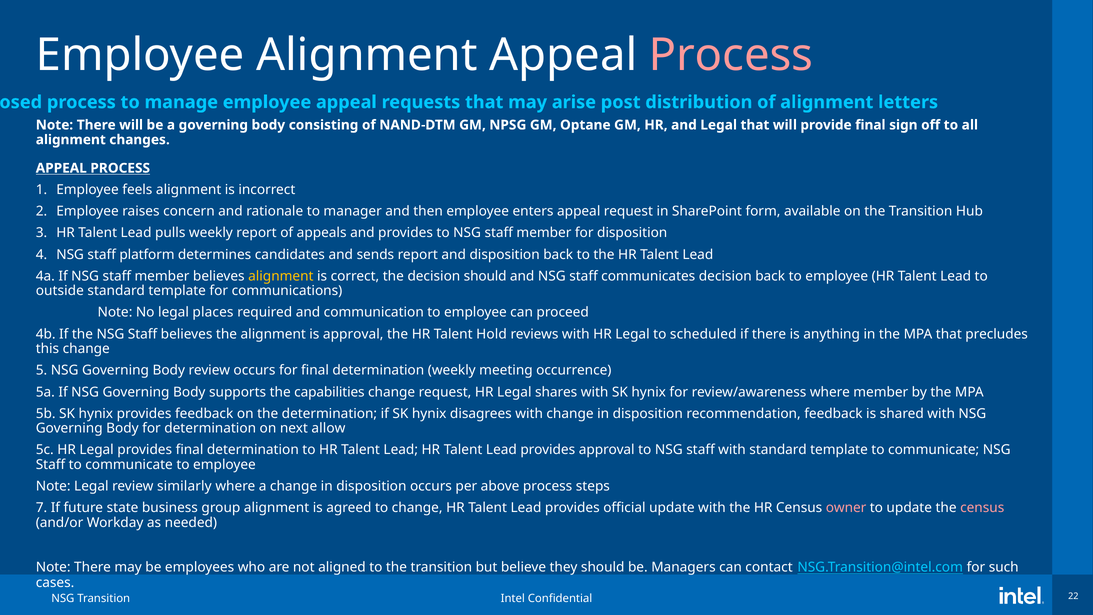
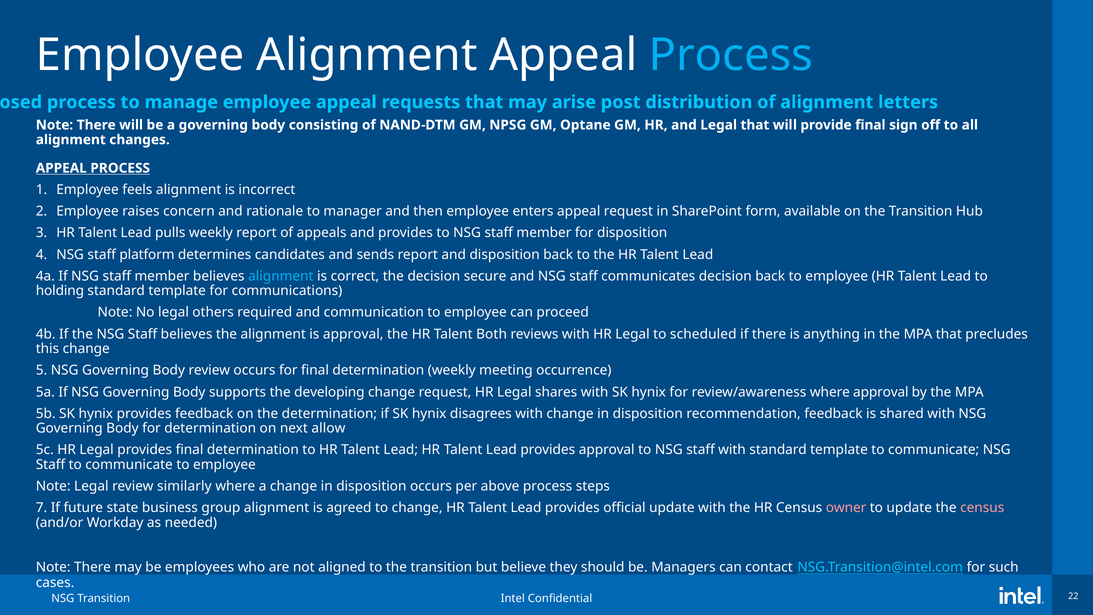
Process colour: pink -> light blue (731, 55)
alignment colour: yellow -> light blue (281, 276)
decision should: should -> secure (485, 276)
outside: outside -> holding (60, 291)
places: places -> others (213, 312)
Hold: Hold -> Both (492, 334)
capabilities: capabilities -> developing (329, 392)
where member: member -> approval (881, 392)
